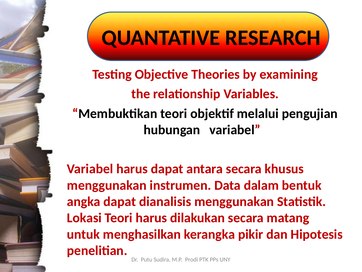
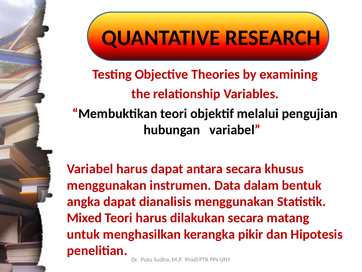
Lokasi: Lokasi -> Mixed (84, 218)
